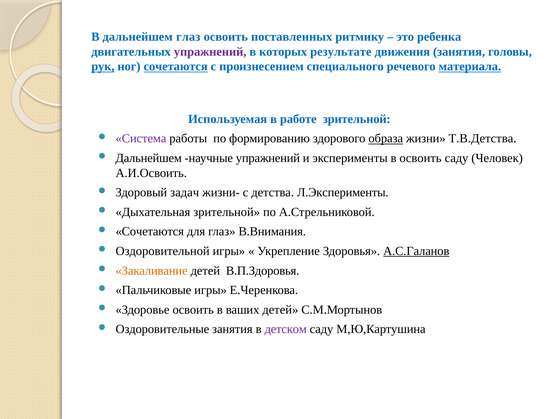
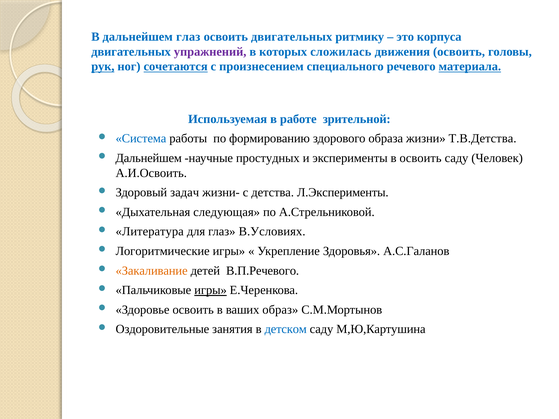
освоить поставленных: поставленных -> двигательных (292, 37)
ребенка: ребенка -> корпуса (439, 37)
результате: результате -> сложилась (341, 52)
движения занятия: занятия -> освоить (459, 52)
Система colour: purple -> blue (141, 139)
образа underline: present -> none (386, 139)
научные упражнений: упражнений -> простудных (268, 158)
Дыхательная зрительной: зрительной -> следующая (227, 212)
Сочетаются: Сочетаются -> Литература (150, 232)
В.Внимания: В.Внимания -> В.Условиях (272, 232)
Оздоровительной: Оздоровительной -> Логоритмические (163, 251)
А.С.Галанов underline: present -> none (416, 251)
В.П.Здоровья: В.П.Здоровья -> В.П.Речевого (263, 271)
игры underline: none -> present (211, 290)
ваших детей: детей -> образ (280, 310)
детском colour: purple -> blue (286, 329)
